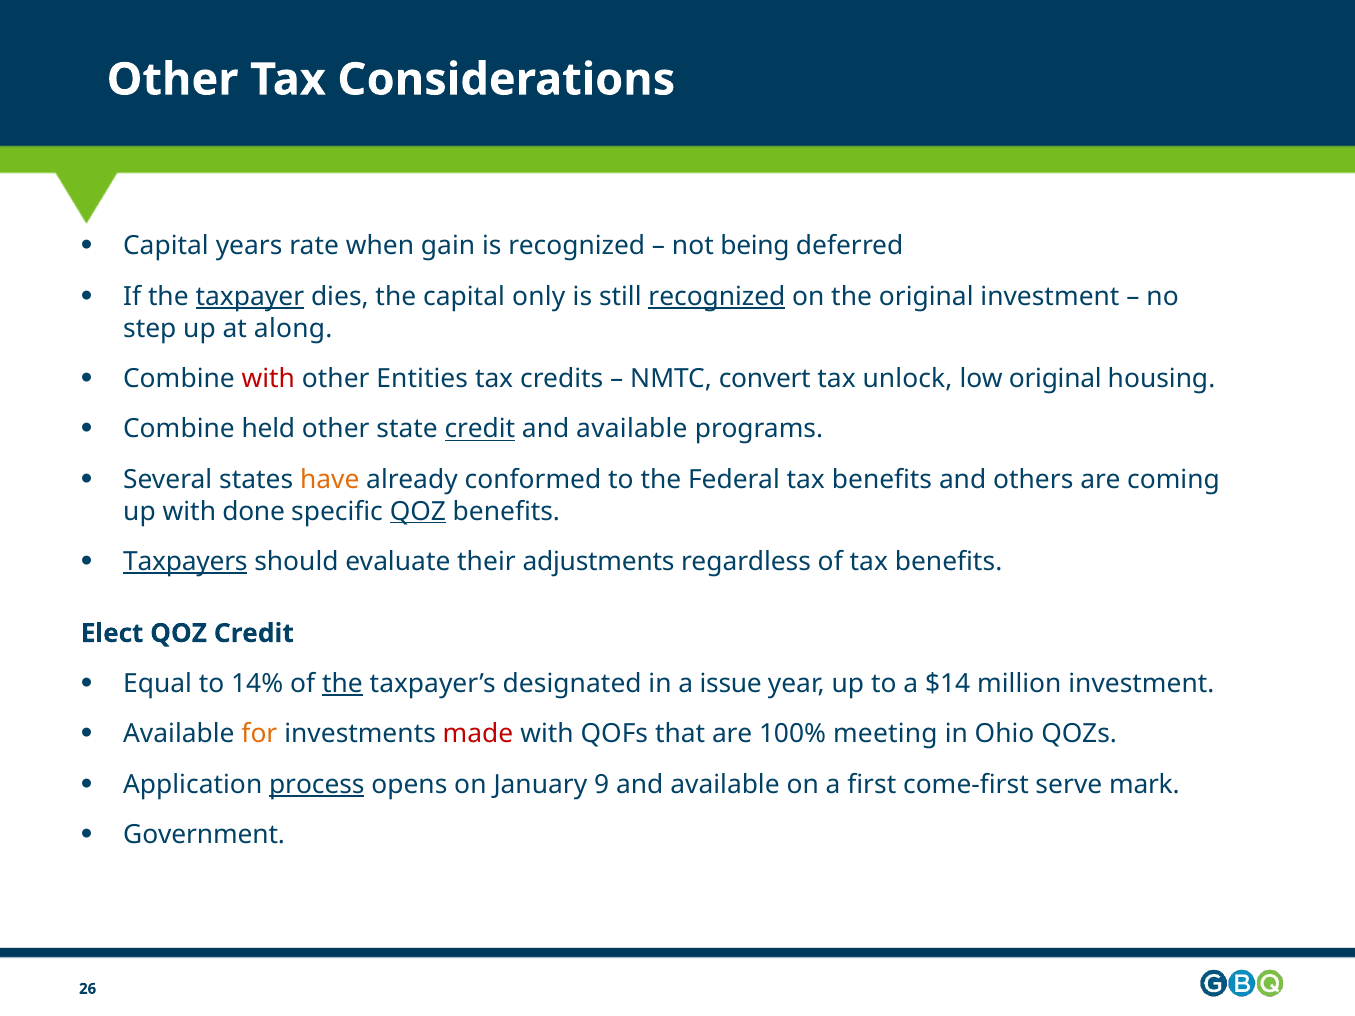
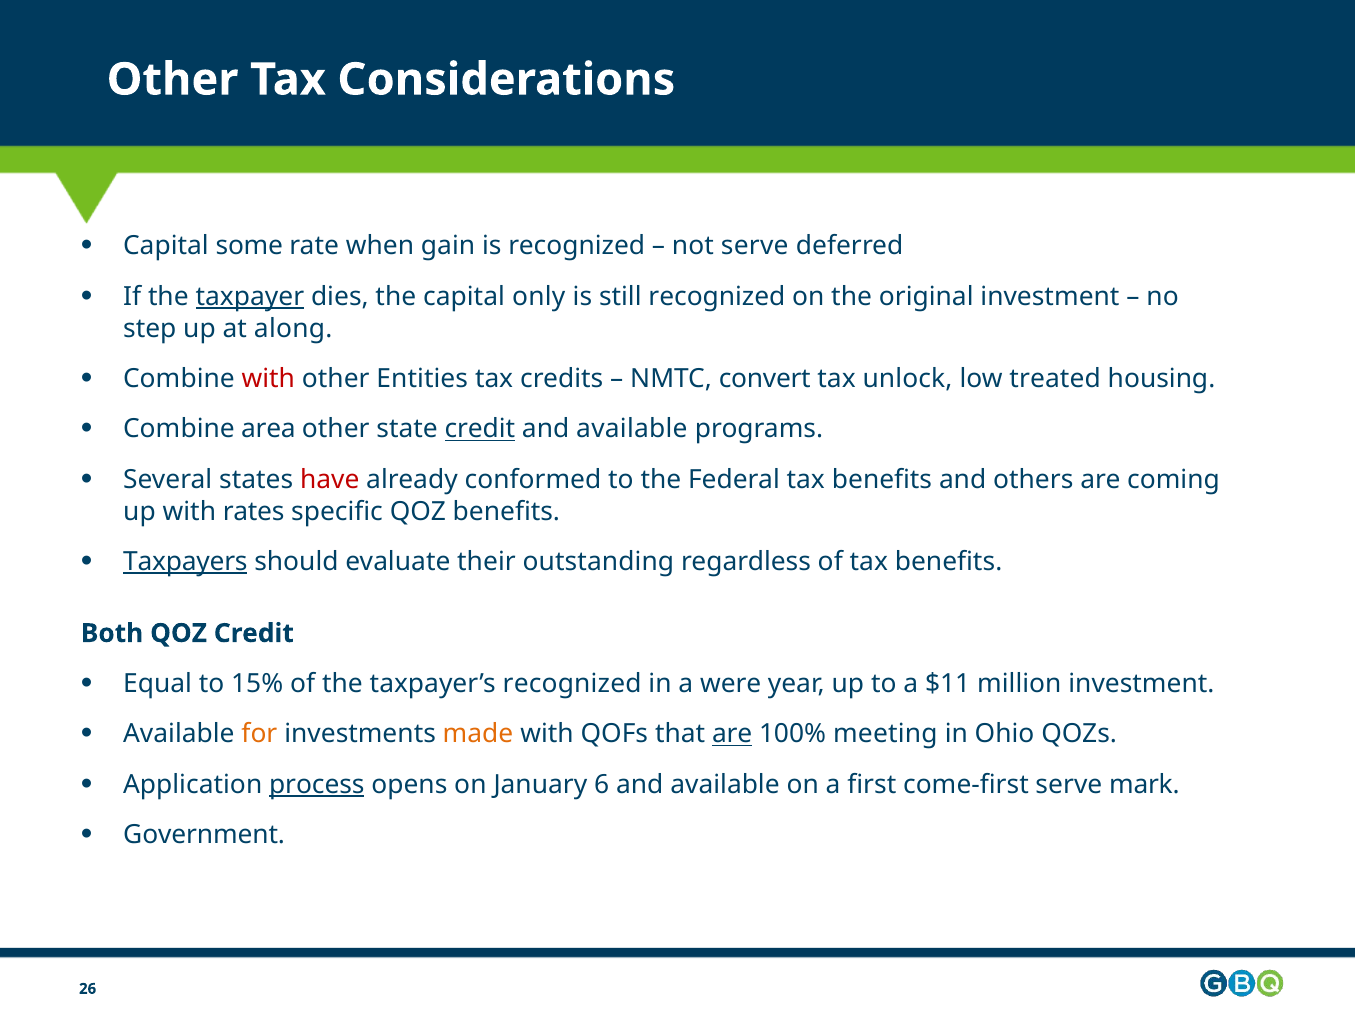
years: years -> some (249, 246)
not being: being -> serve (755, 246)
recognized underline: present -> none (717, 297)
low original: original -> treated (1055, 379)
held: held -> area (268, 429)
have colour: orange -> red (330, 480)
done: done -> rates (254, 511)
QOZ underline: present -> none (418, 511)
adjustments: adjustments -> outstanding (598, 562)
Elect: Elect -> Both (112, 633)
14%: 14% -> 15% (257, 684)
the underline: present -> none (342, 684)
taxpayer’s designated: designated -> recognized (572, 684)
issue: issue -> were (731, 684)
$14: $14 -> $11 (948, 684)
made colour: red -> orange (478, 734)
are underline: none -> present (732, 734)
9: 9 -> 6 (602, 785)
